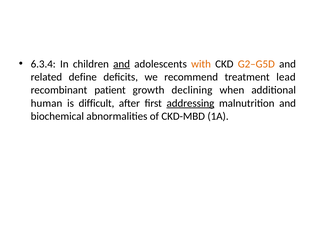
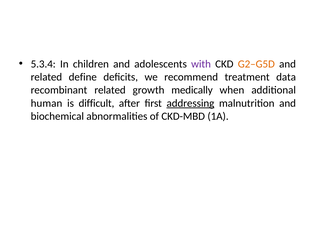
6.3.4: 6.3.4 -> 5.3.4 (43, 64)
and underline: present -> none (122, 64)
with colour: orange -> purple (201, 64)
lead: lead -> data (286, 77)
recombinant patient: patient -> related (110, 90)
declining: declining -> medically (192, 90)
